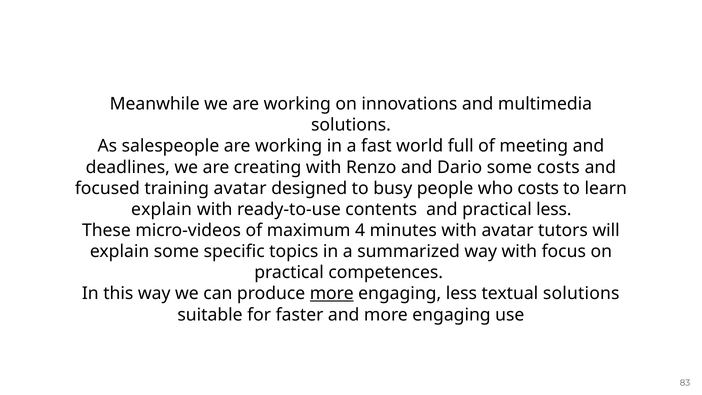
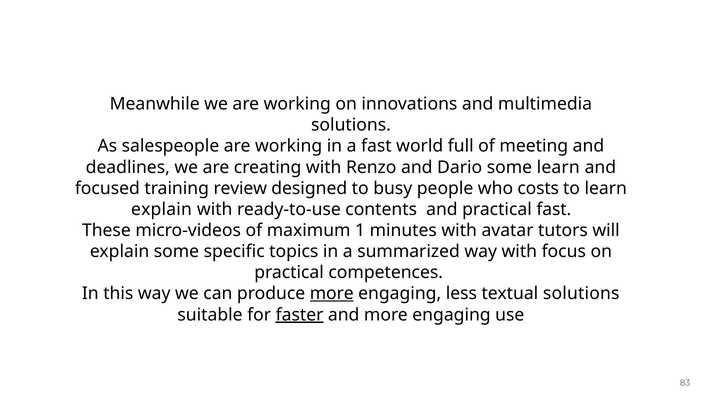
some costs: costs -> learn (558, 167)
training avatar: avatar -> review (240, 188)
practical less: less -> fast (554, 209)
4: 4 -> 1 (360, 230)
faster underline: none -> present (300, 315)
